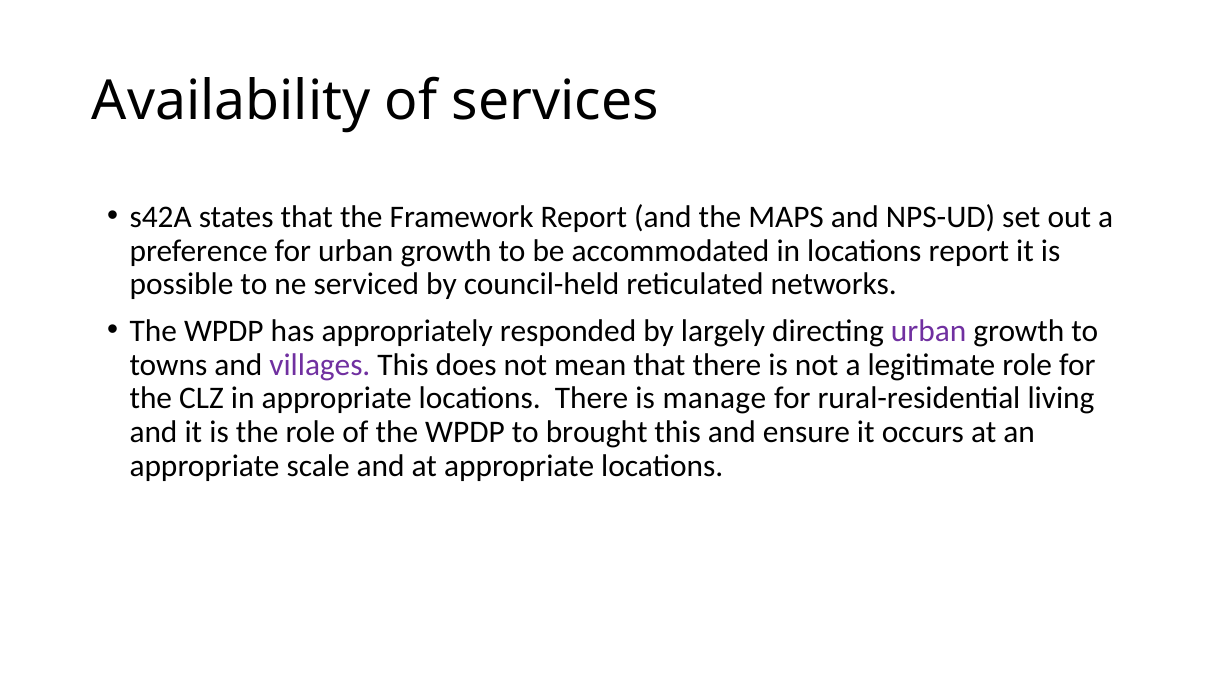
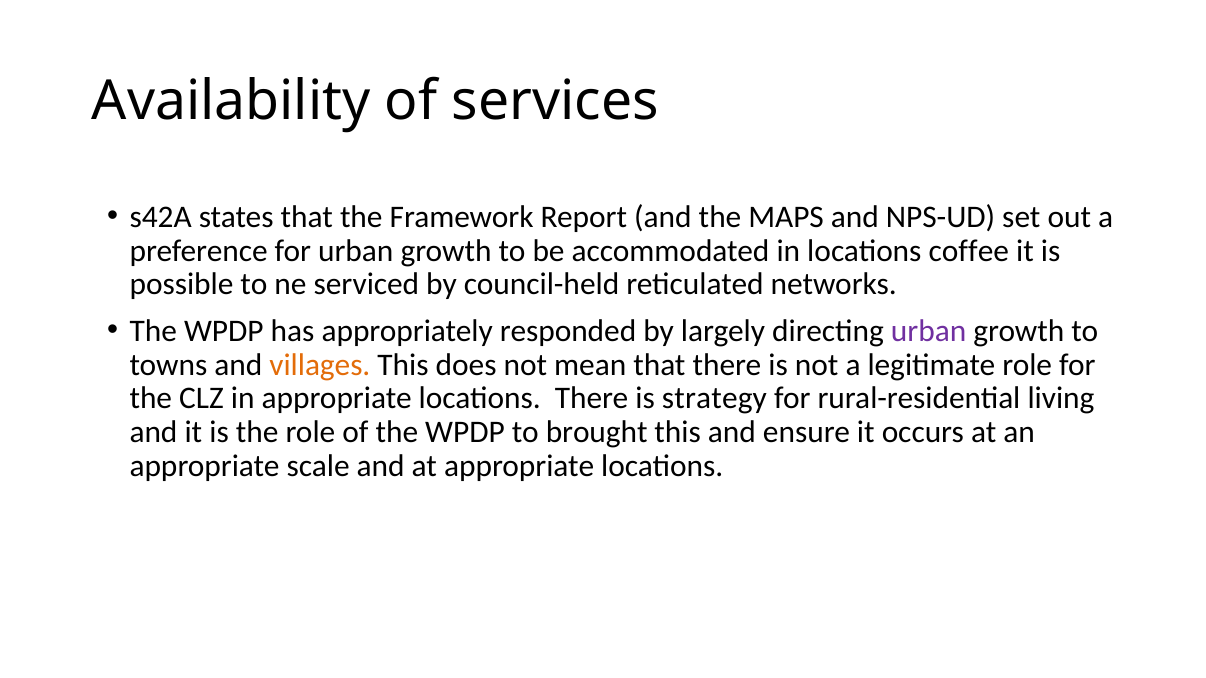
locations report: report -> coffee (969, 251)
villages colour: purple -> orange (320, 365)
manage: manage -> strategy (714, 399)
